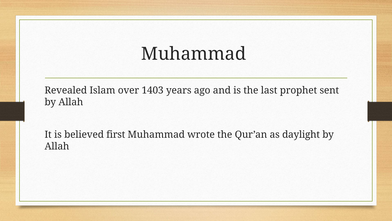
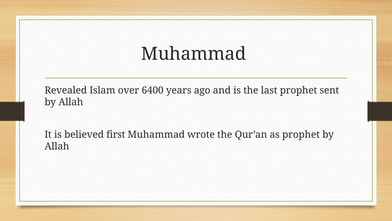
1403: 1403 -> 6400 (153, 90)
as daylight: daylight -> prophet (301, 134)
